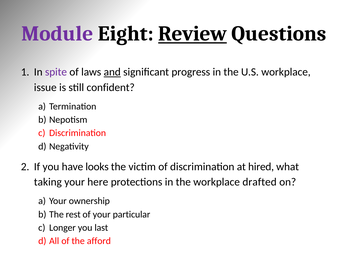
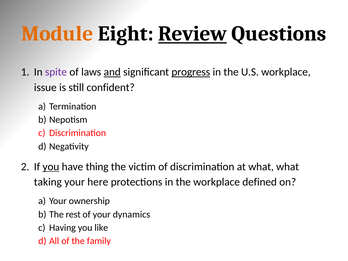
Module colour: purple -> orange (57, 34)
progress underline: none -> present (191, 72)
you underline: none -> present (51, 167)
looks: looks -> thing (97, 167)
at hired: hired -> what (261, 167)
drafted: drafted -> defined (260, 182)
particular: particular -> dynamics (131, 214)
Longer: Longer -> Having (62, 228)
last: last -> like (101, 228)
afford: afford -> family (99, 241)
